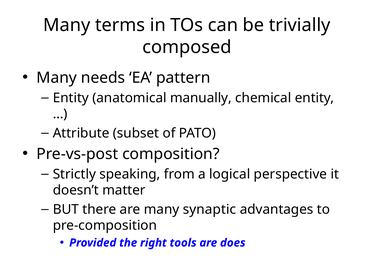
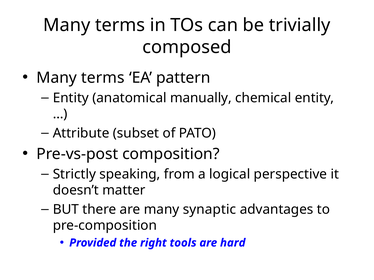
needs: needs -> terms (103, 78)
does: does -> hard (233, 243)
